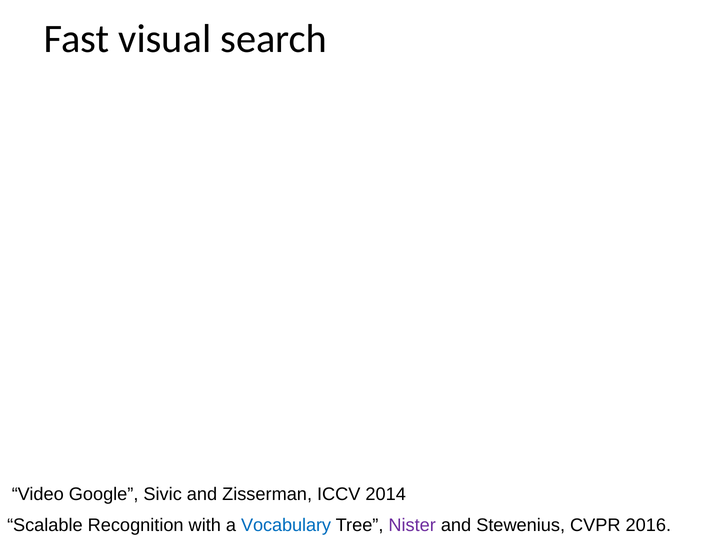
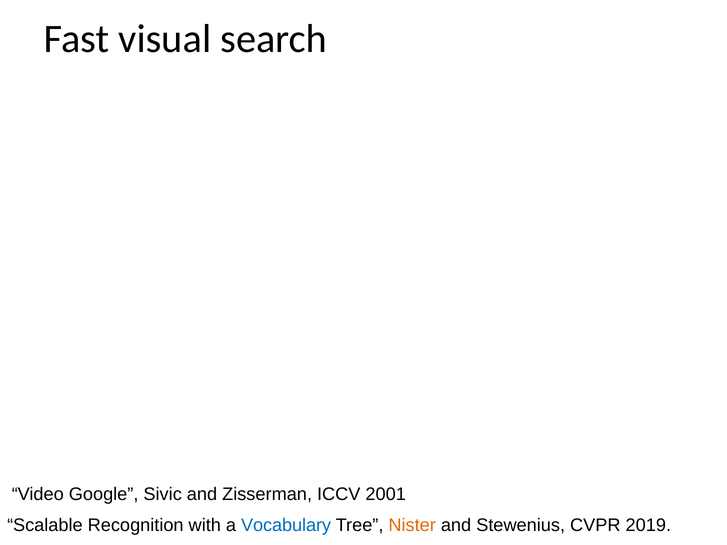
2014: 2014 -> 2001 (386, 494)
Nister colour: purple -> orange (412, 526)
2016: 2016 -> 2019 (648, 526)
